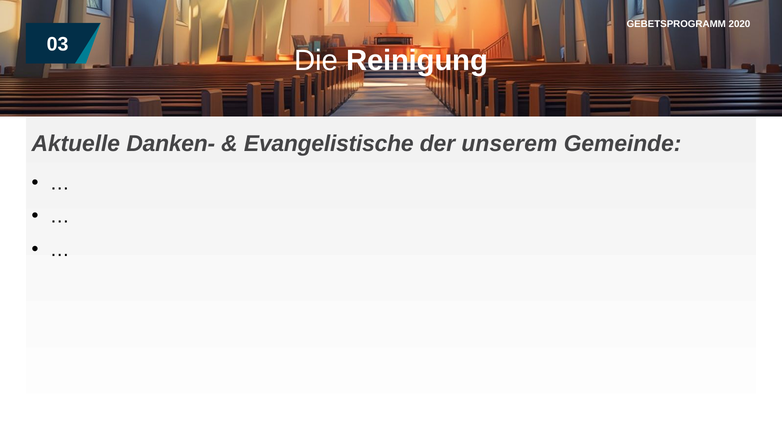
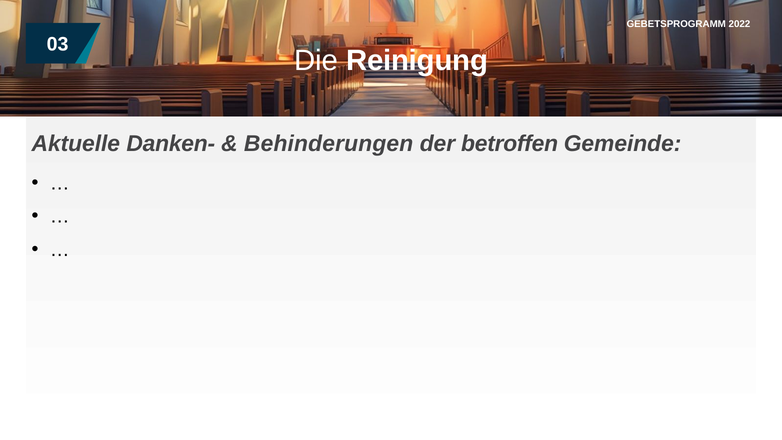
2020: 2020 -> 2022 (739, 24)
Evangelistische: Evangelistische -> Behinderungen (329, 144)
unserem: unserem -> betroffen (510, 144)
